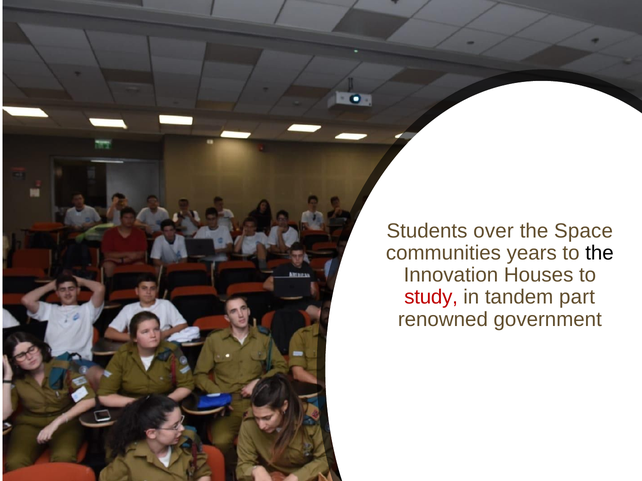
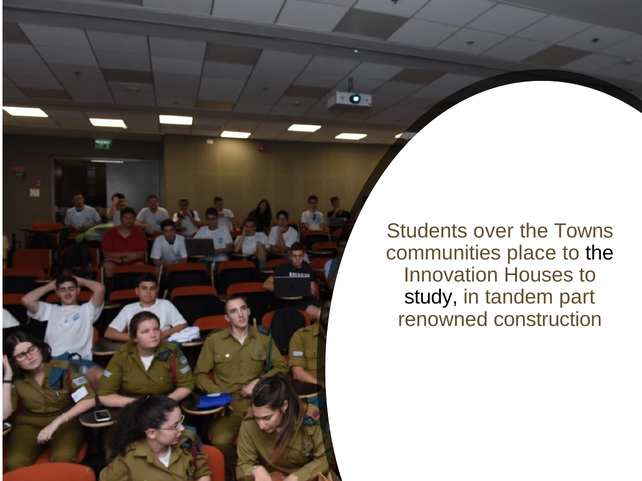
Space: Space -> Towns (584, 231)
years: years -> place (532, 253)
study colour: red -> black (431, 297)
government: government -> construction (548, 320)
